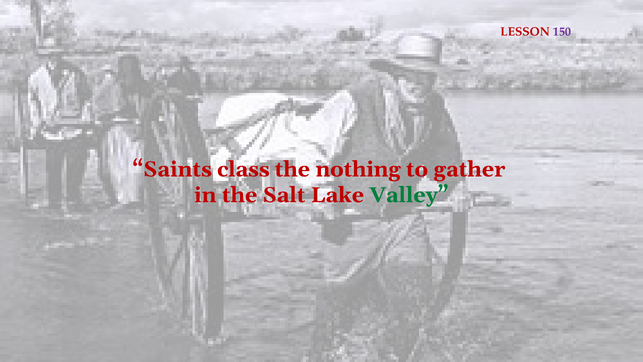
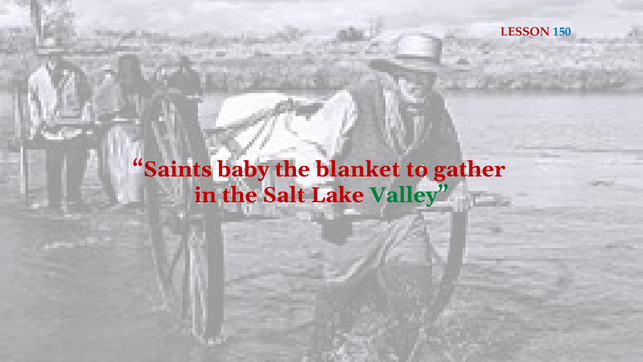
150 colour: purple -> blue (562, 32)
class: class -> baby (243, 169)
nothing: nothing -> blanket (358, 169)
